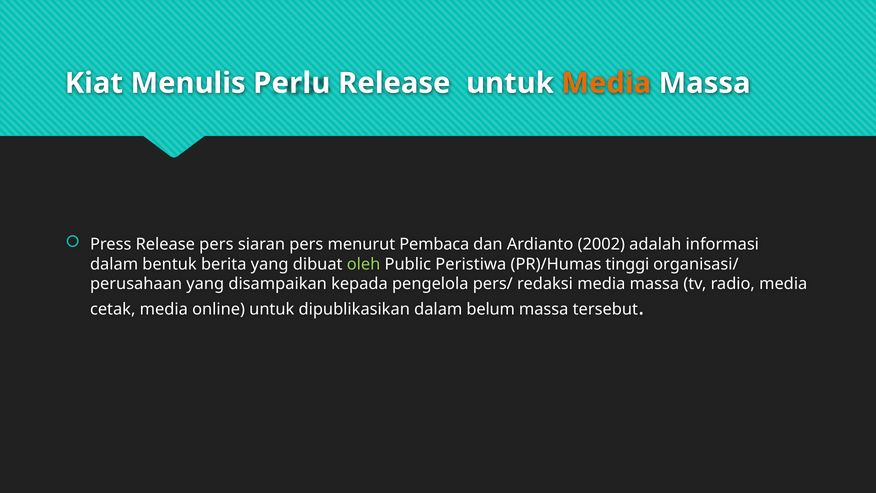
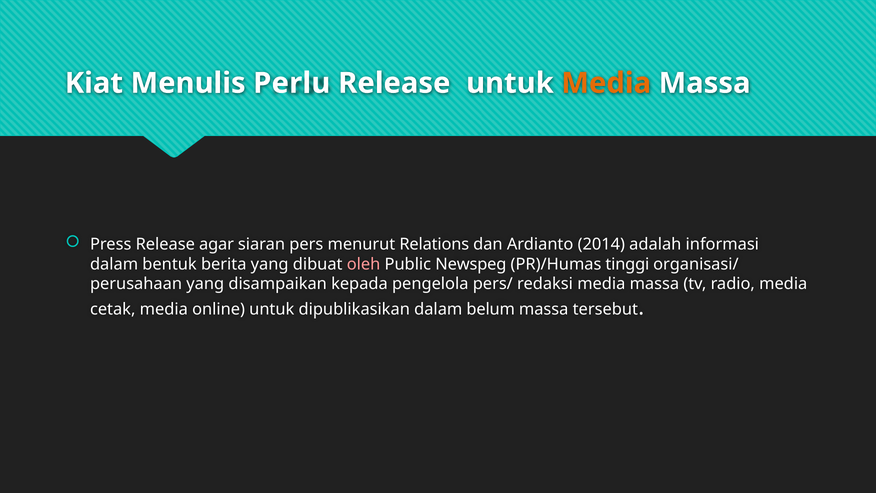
Release pers: pers -> agar (217, 244)
Pembaca: Pembaca -> Relations (434, 244)
2002: 2002 -> 2014 (601, 244)
oleh colour: light green -> pink (364, 264)
Peristiwa: Peristiwa -> Newspeg (471, 264)
